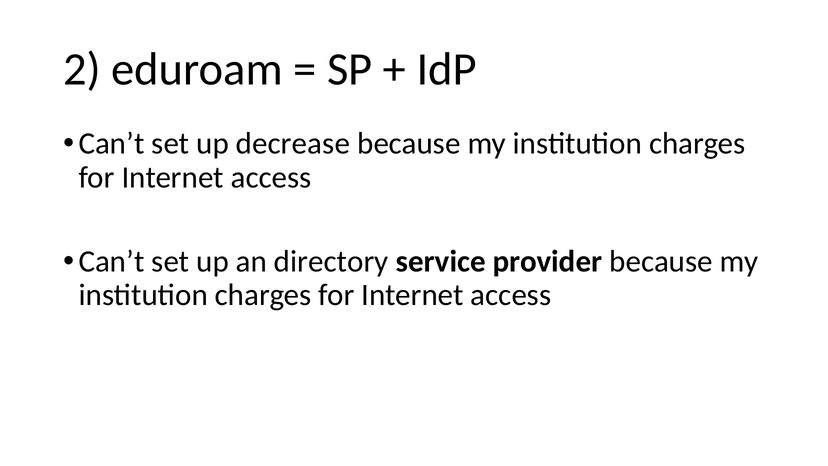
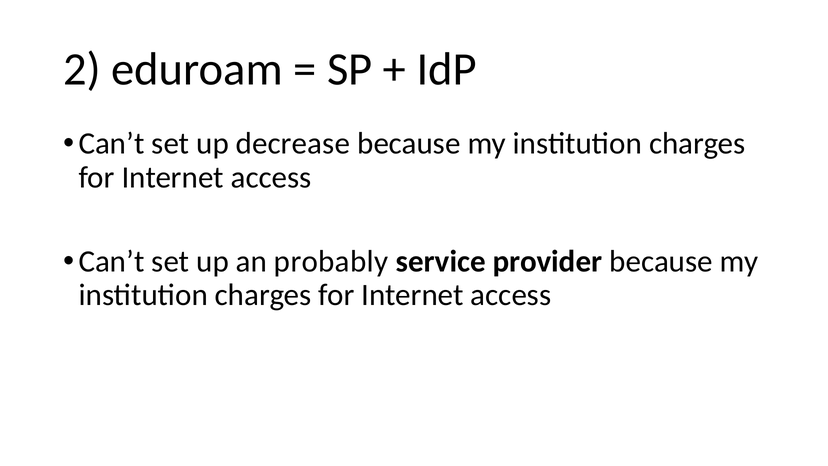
directory: directory -> probably (331, 262)
